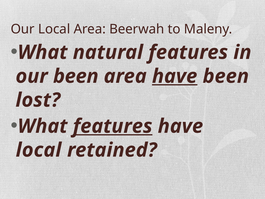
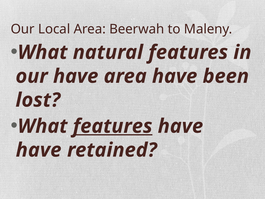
our been: been -> have (76, 76)
have underline: present -> none (175, 76)
local: local -> have (39, 150)
